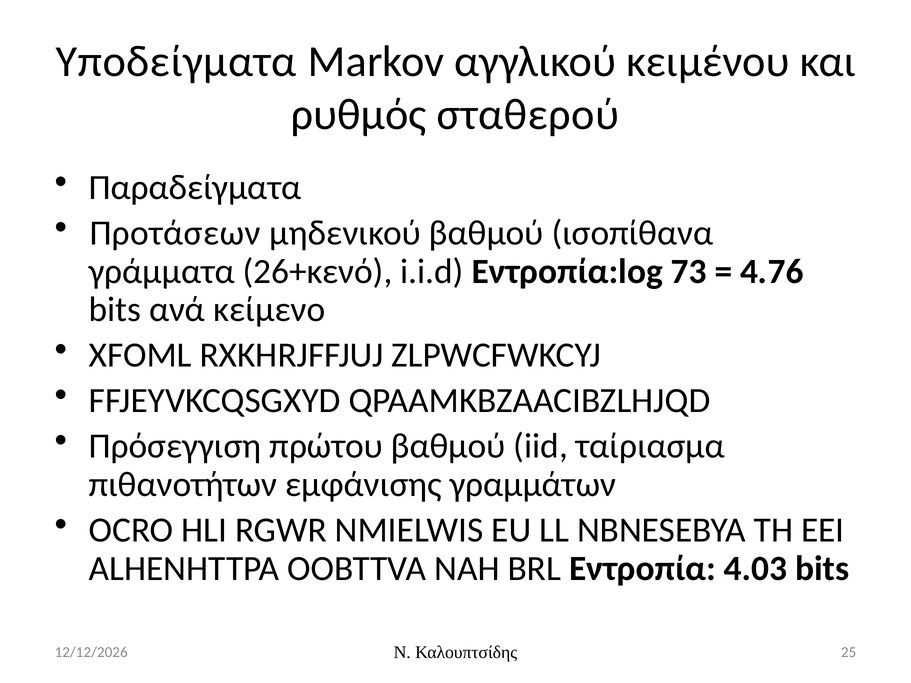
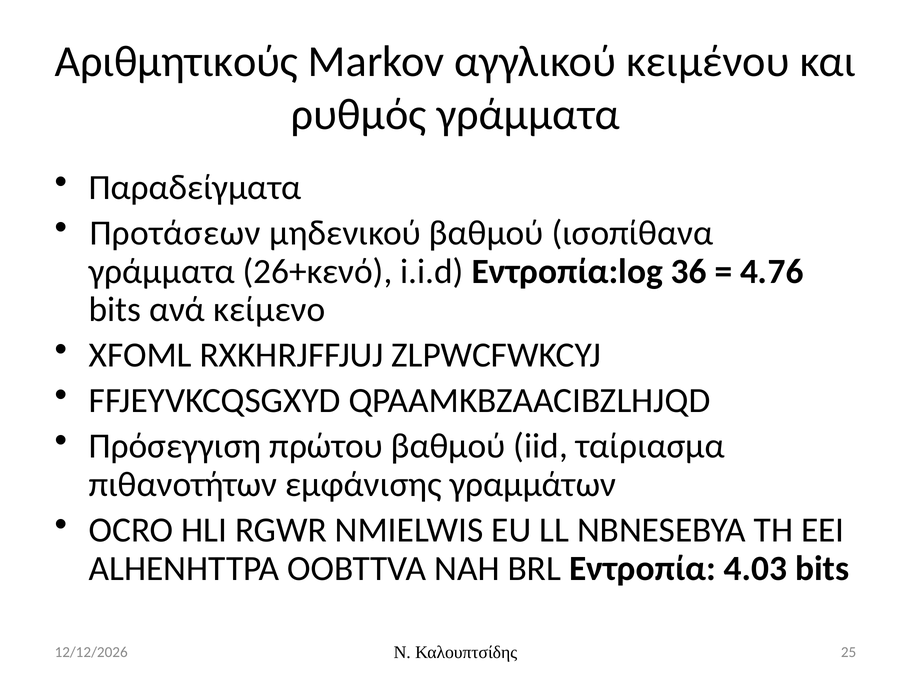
Υποδείγματα: Υποδείγματα -> Αριθμητικούς (176, 62)
ρυθμός σταθερού: σταθερού -> γράμματα (528, 115)
73: 73 -> 36 (689, 272)
